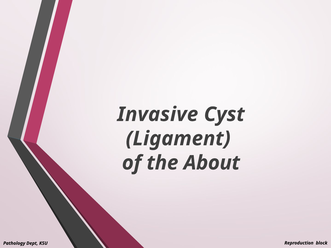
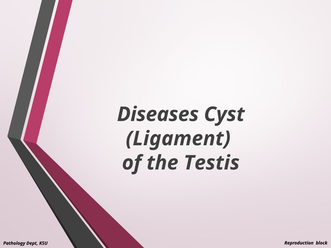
Invasive: Invasive -> Diseases (158, 114)
About: About -> Testis (212, 163)
